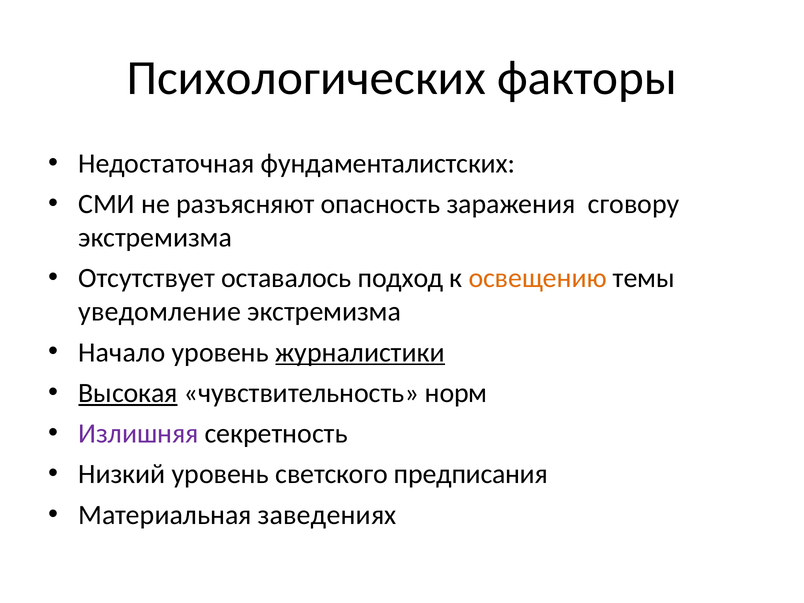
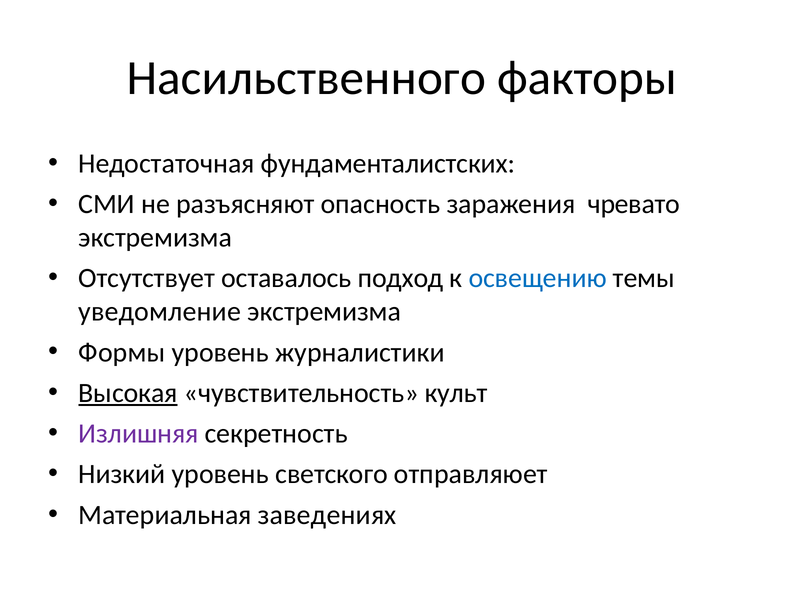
Психологических: Психологических -> Насильственного (306, 78)
сговору: сговору -> чревато (634, 204)
освещению colour: orange -> blue (538, 278)
Начало: Начало -> Формы (122, 352)
журналистики underline: present -> none (360, 352)
норм: норм -> культ (456, 393)
предписания: предписания -> отправляюет (471, 474)
